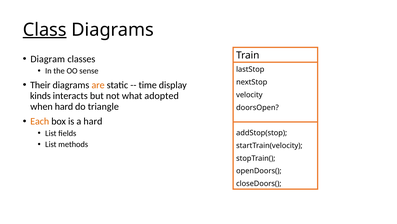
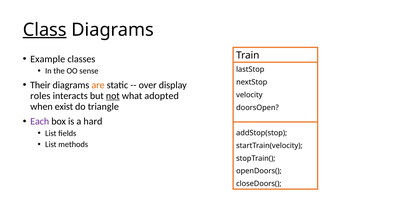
Diagram: Diagram -> Example (48, 59)
time: time -> over (148, 85)
kinds: kinds -> roles (40, 95)
not underline: none -> present (113, 95)
when hard: hard -> exist (64, 106)
Each colour: orange -> purple (40, 121)
